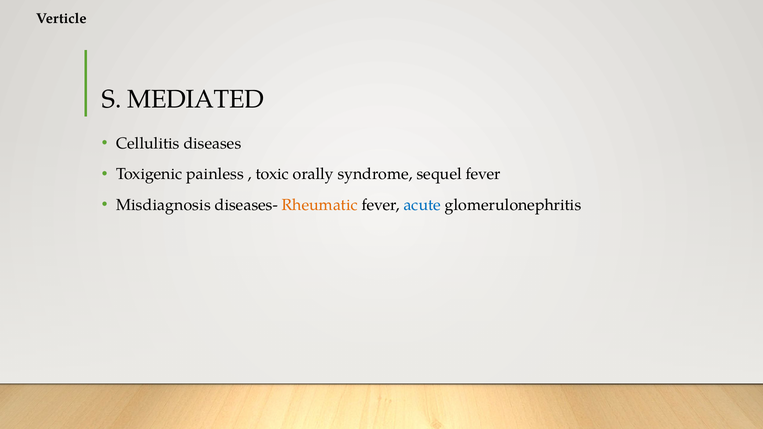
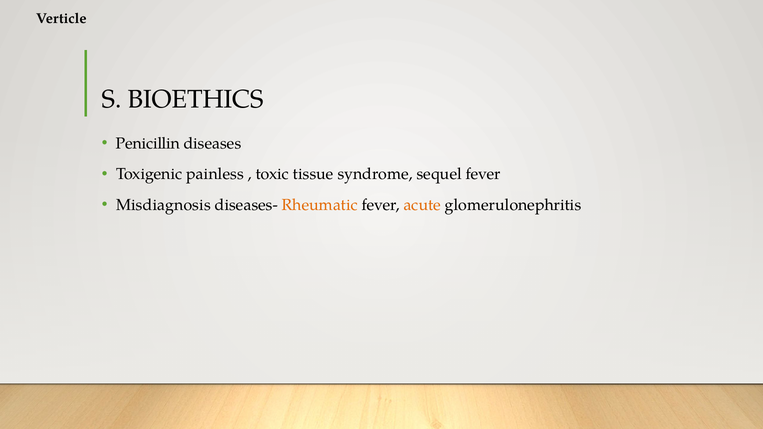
MEDIATED: MEDIATED -> BIOETHICS (196, 99)
Cellulitis: Cellulitis -> Penicillin (148, 143)
orally: orally -> tissue (313, 174)
acute colour: blue -> orange (422, 205)
